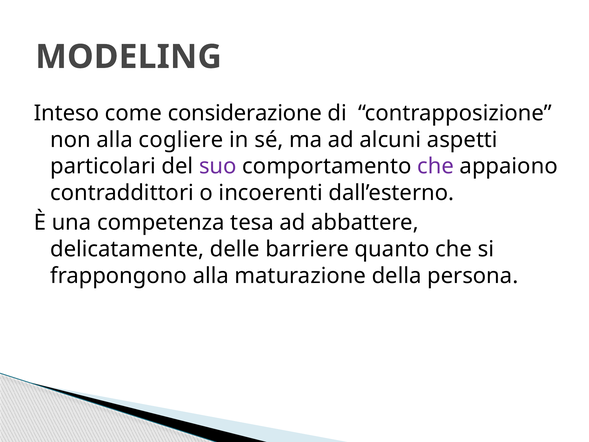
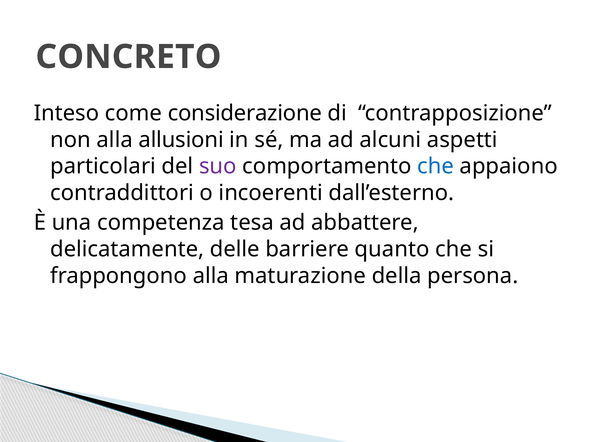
MODELING: MODELING -> CONCRETO (128, 57)
cogliere: cogliere -> allusioni (181, 140)
che colour: purple -> blue (436, 166)
